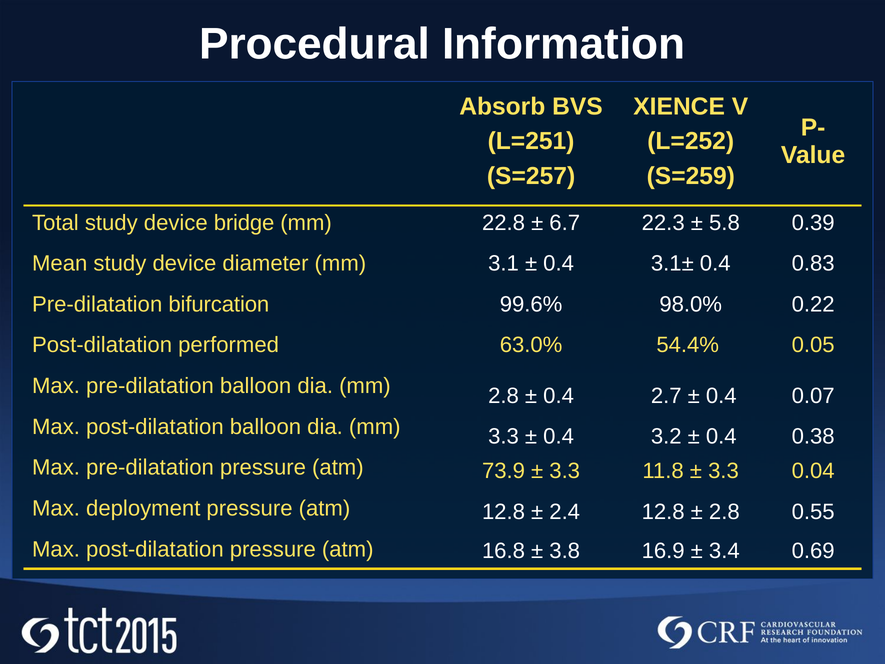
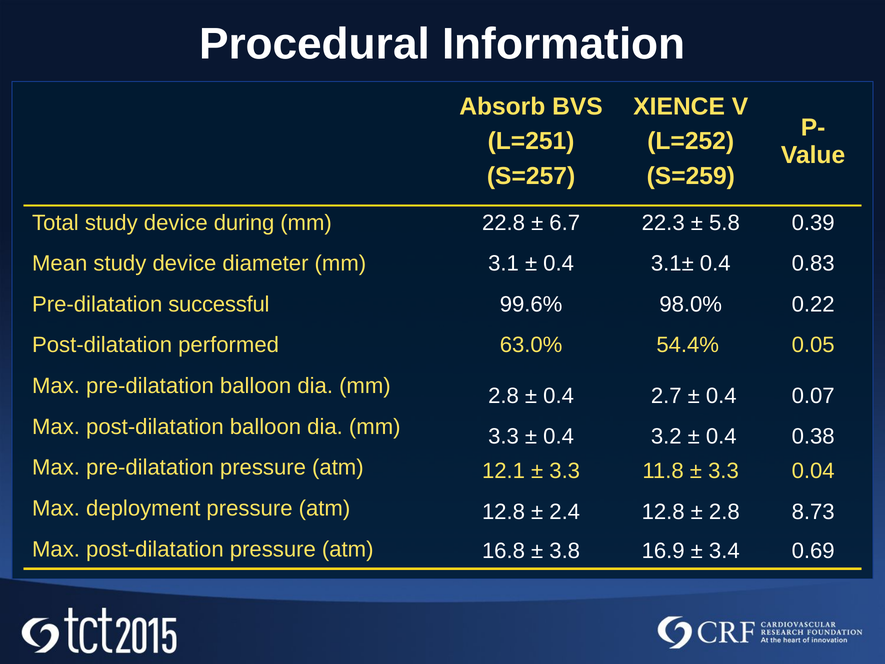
bridge: bridge -> during (244, 223)
bifurcation: bifurcation -> successful (219, 304)
73.9: 73.9 -> 12.1 (504, 471)
0.55: 0.55 -> 8.73 (813, 512)
